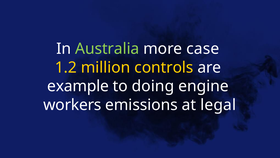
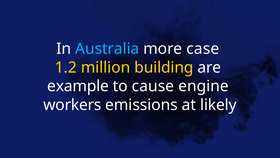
Australia colour: light green -> light blue (107, 49)
controls: controls -> building (164, 67)
doing: doing -> cause (153, 86)
legal: legal -> likely (218, 105)
